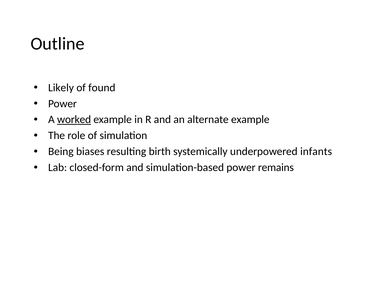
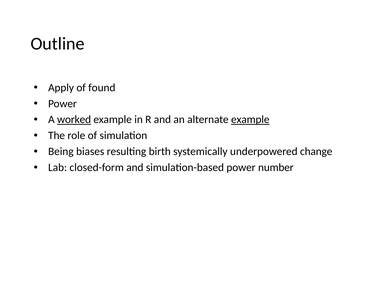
Likely: Likely -> Apply (61, 88)
example underline: none -> present (250, 119)
infants: infants -> change (316, 151)
remains: remains -> number (276, 167)
